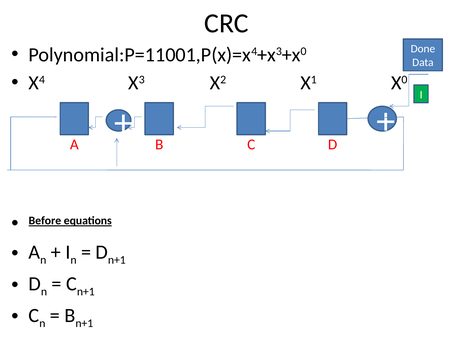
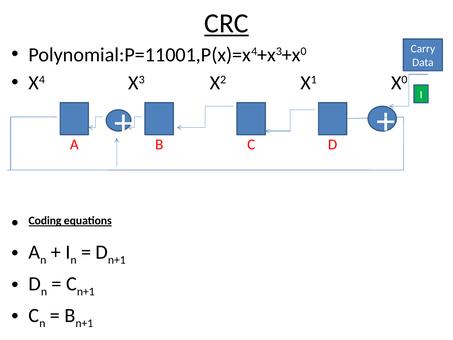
CRC underline: none -> present (227, 23)
Done: Done -> Carry (423, 49)
Before: Before -> Coding (45, 221)
